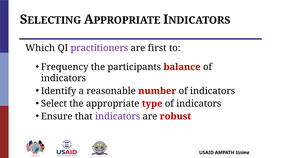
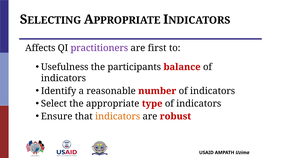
Which: Which -> Affects (40, 48)
Frequency: Frequency -> Usefulness (65, 67)
indicators colour: purple -> orange (118, 116)
